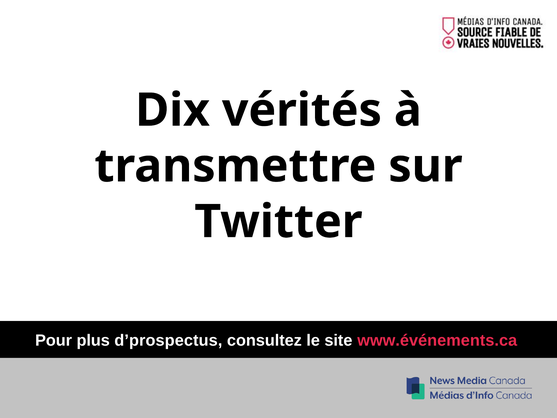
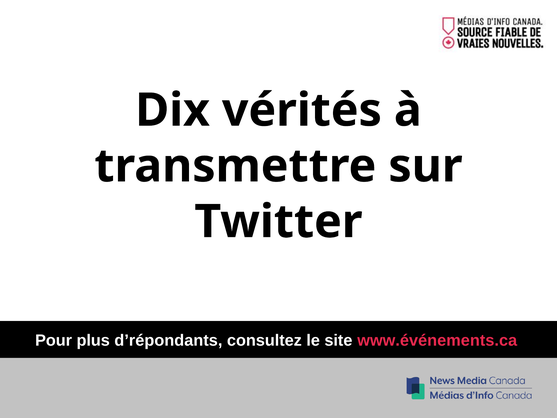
d’prospectus: d’prospectus -> d’répondants (168, 340)
